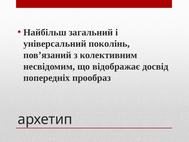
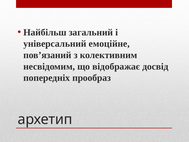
поколінь: поколінь -> емоційне (109, 44)
